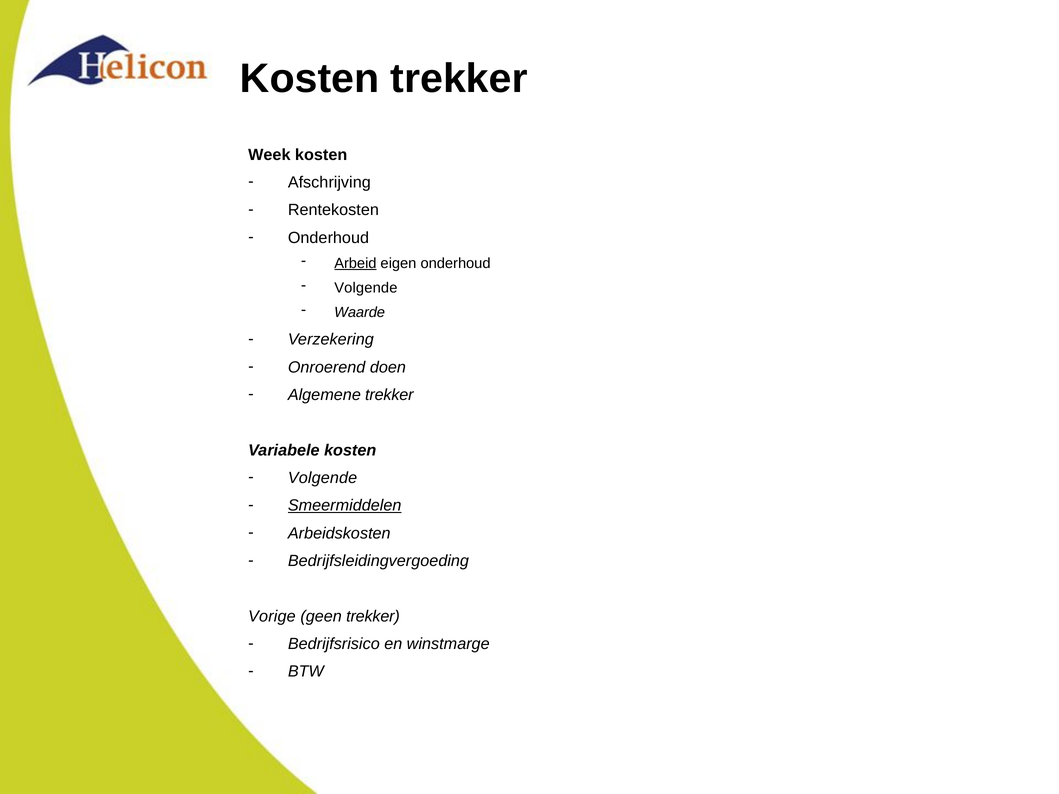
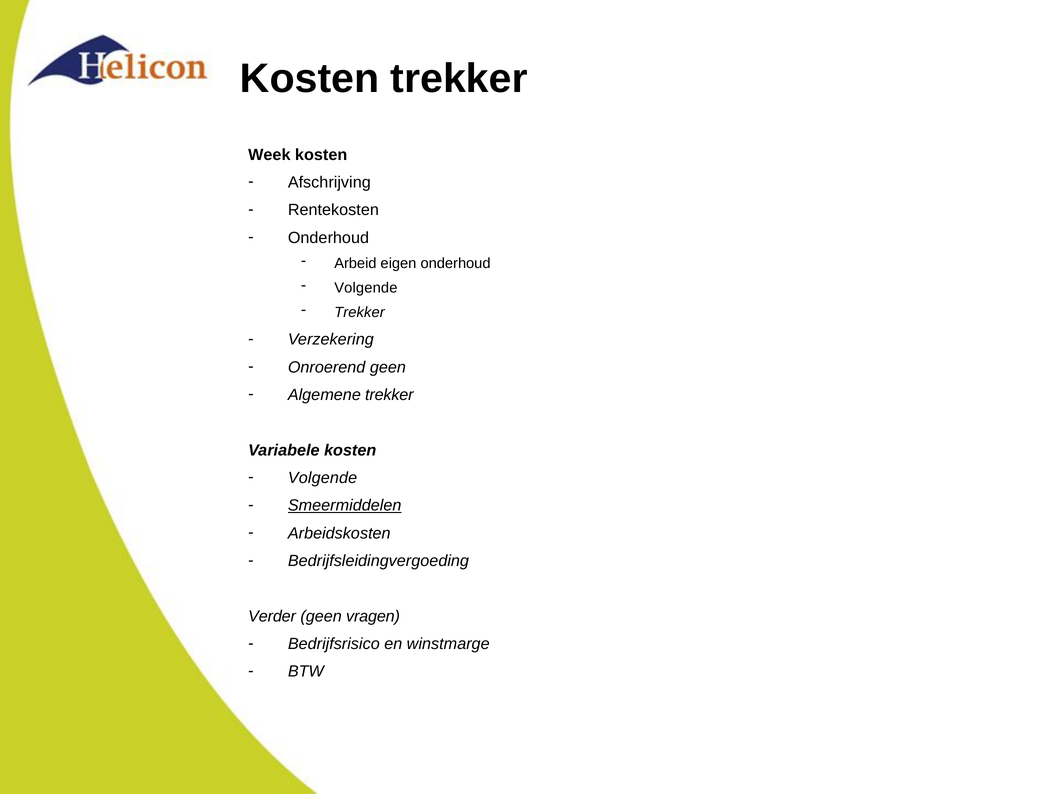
Arbeid underline: present -> none (355, 263)
Waarde: Waarde -> Trekker (359, 313)
Onroerend doen: doen -> geen (388, 367)
Vorige: Vorige -> Verder (272, 616)
geen trekker: trekker -> vragen (373, 616)
